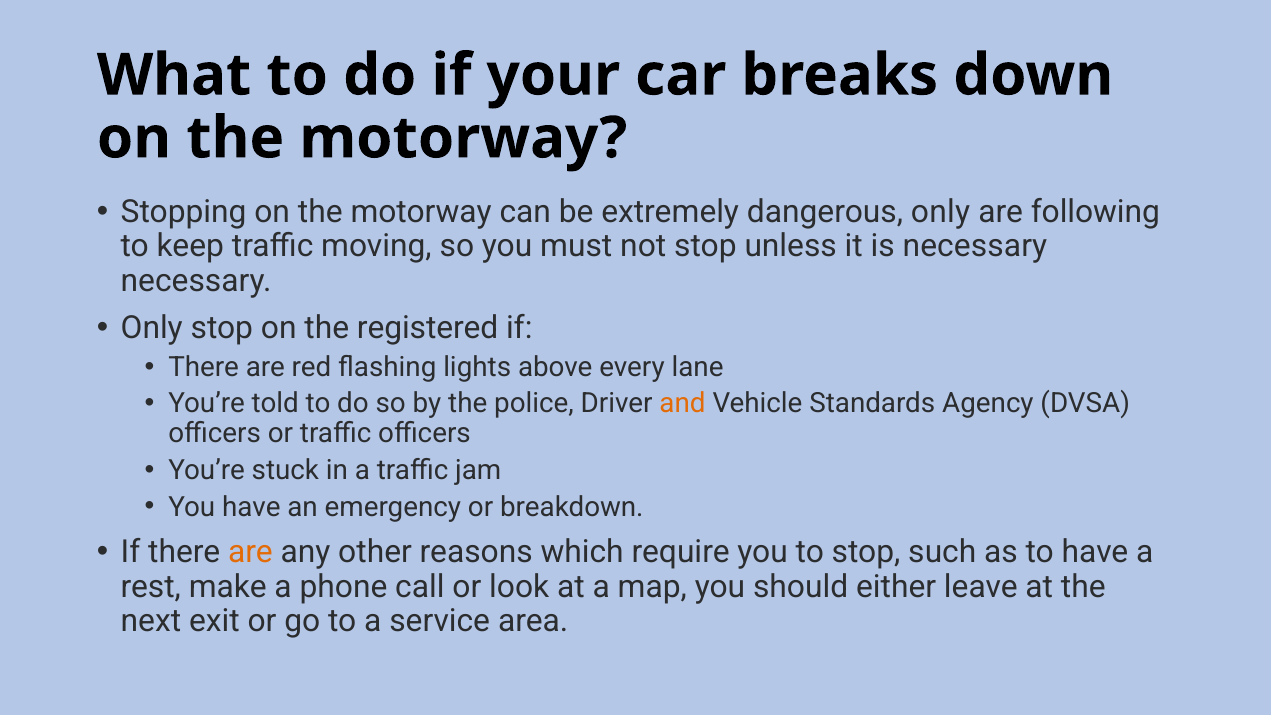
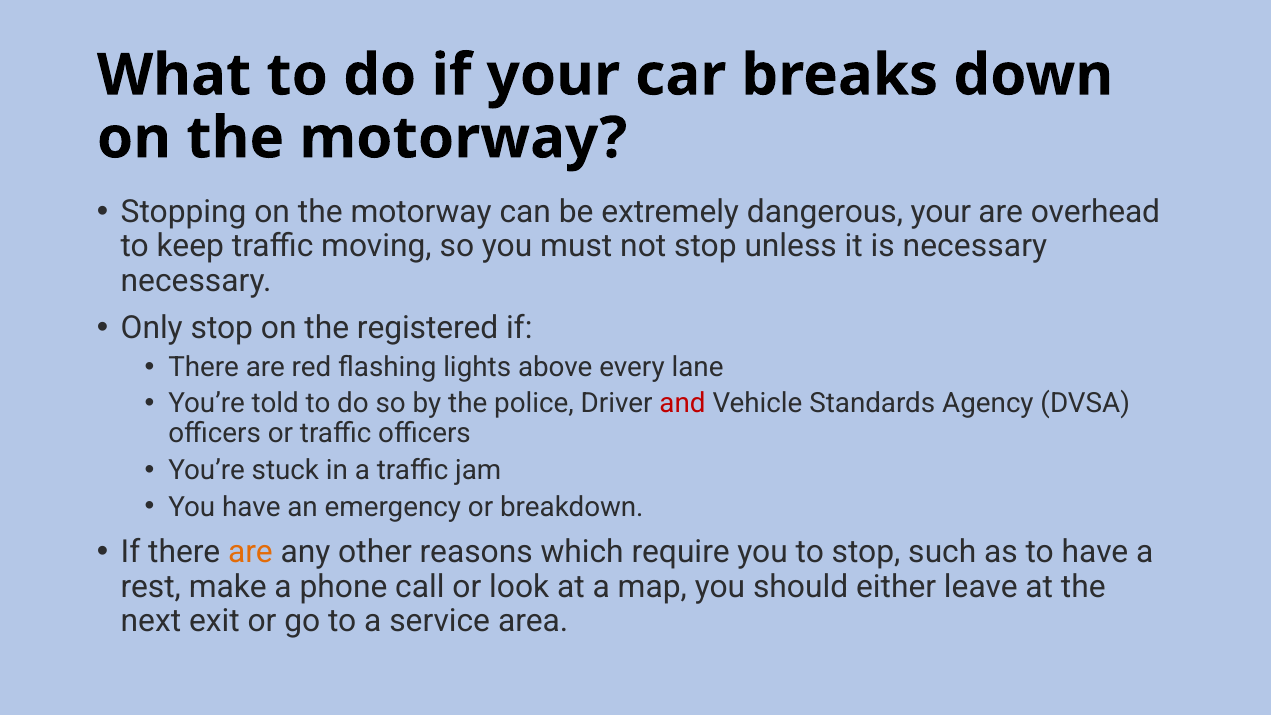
dangerous only: only -> your (941, 212)
following: following -> overhead (1095, 212)
and colour: orange -> red (683, 404)
